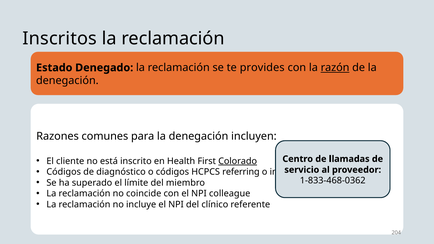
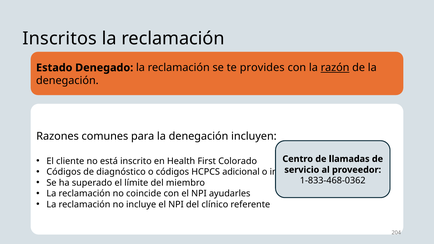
Colorado underline: present -> none (238, 161)
referring: referring -> adicional (241, 172)
colleague: colleague -> ayudarles (230, 194)
